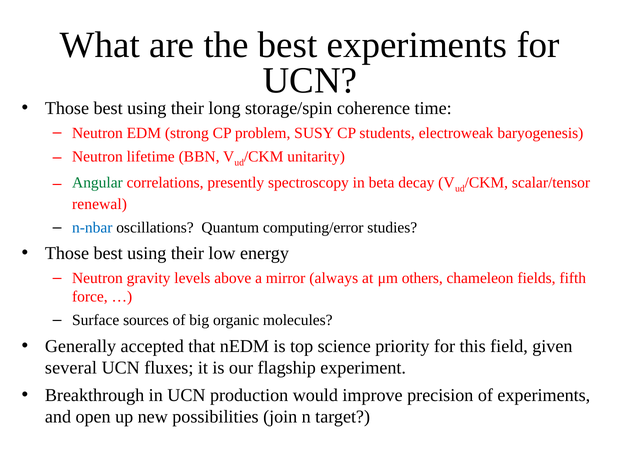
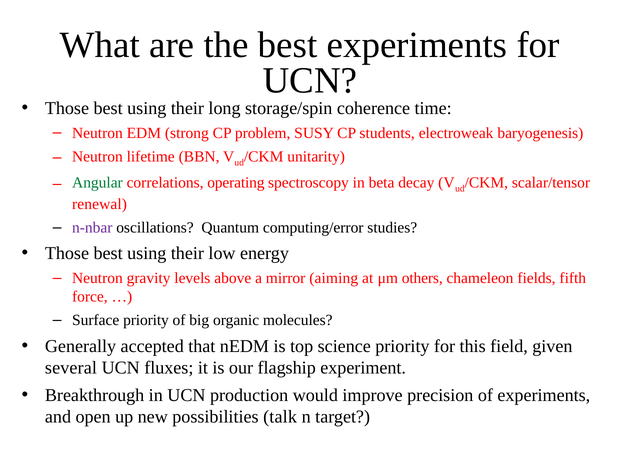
presently: presently -> operating (236, 183)
n-nbar colour: blue -> purple (92, 228)
always: always -> aiming (334, 278)
Surface sources: sources -> priority (146, 320)
join: join -> talk (280, 417)
